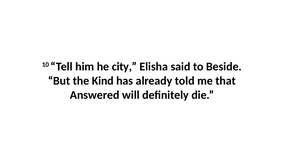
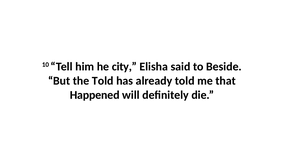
the Kind: Kind -> Told (103, 81)
Answered: Answered -> Happened (95, 95)
